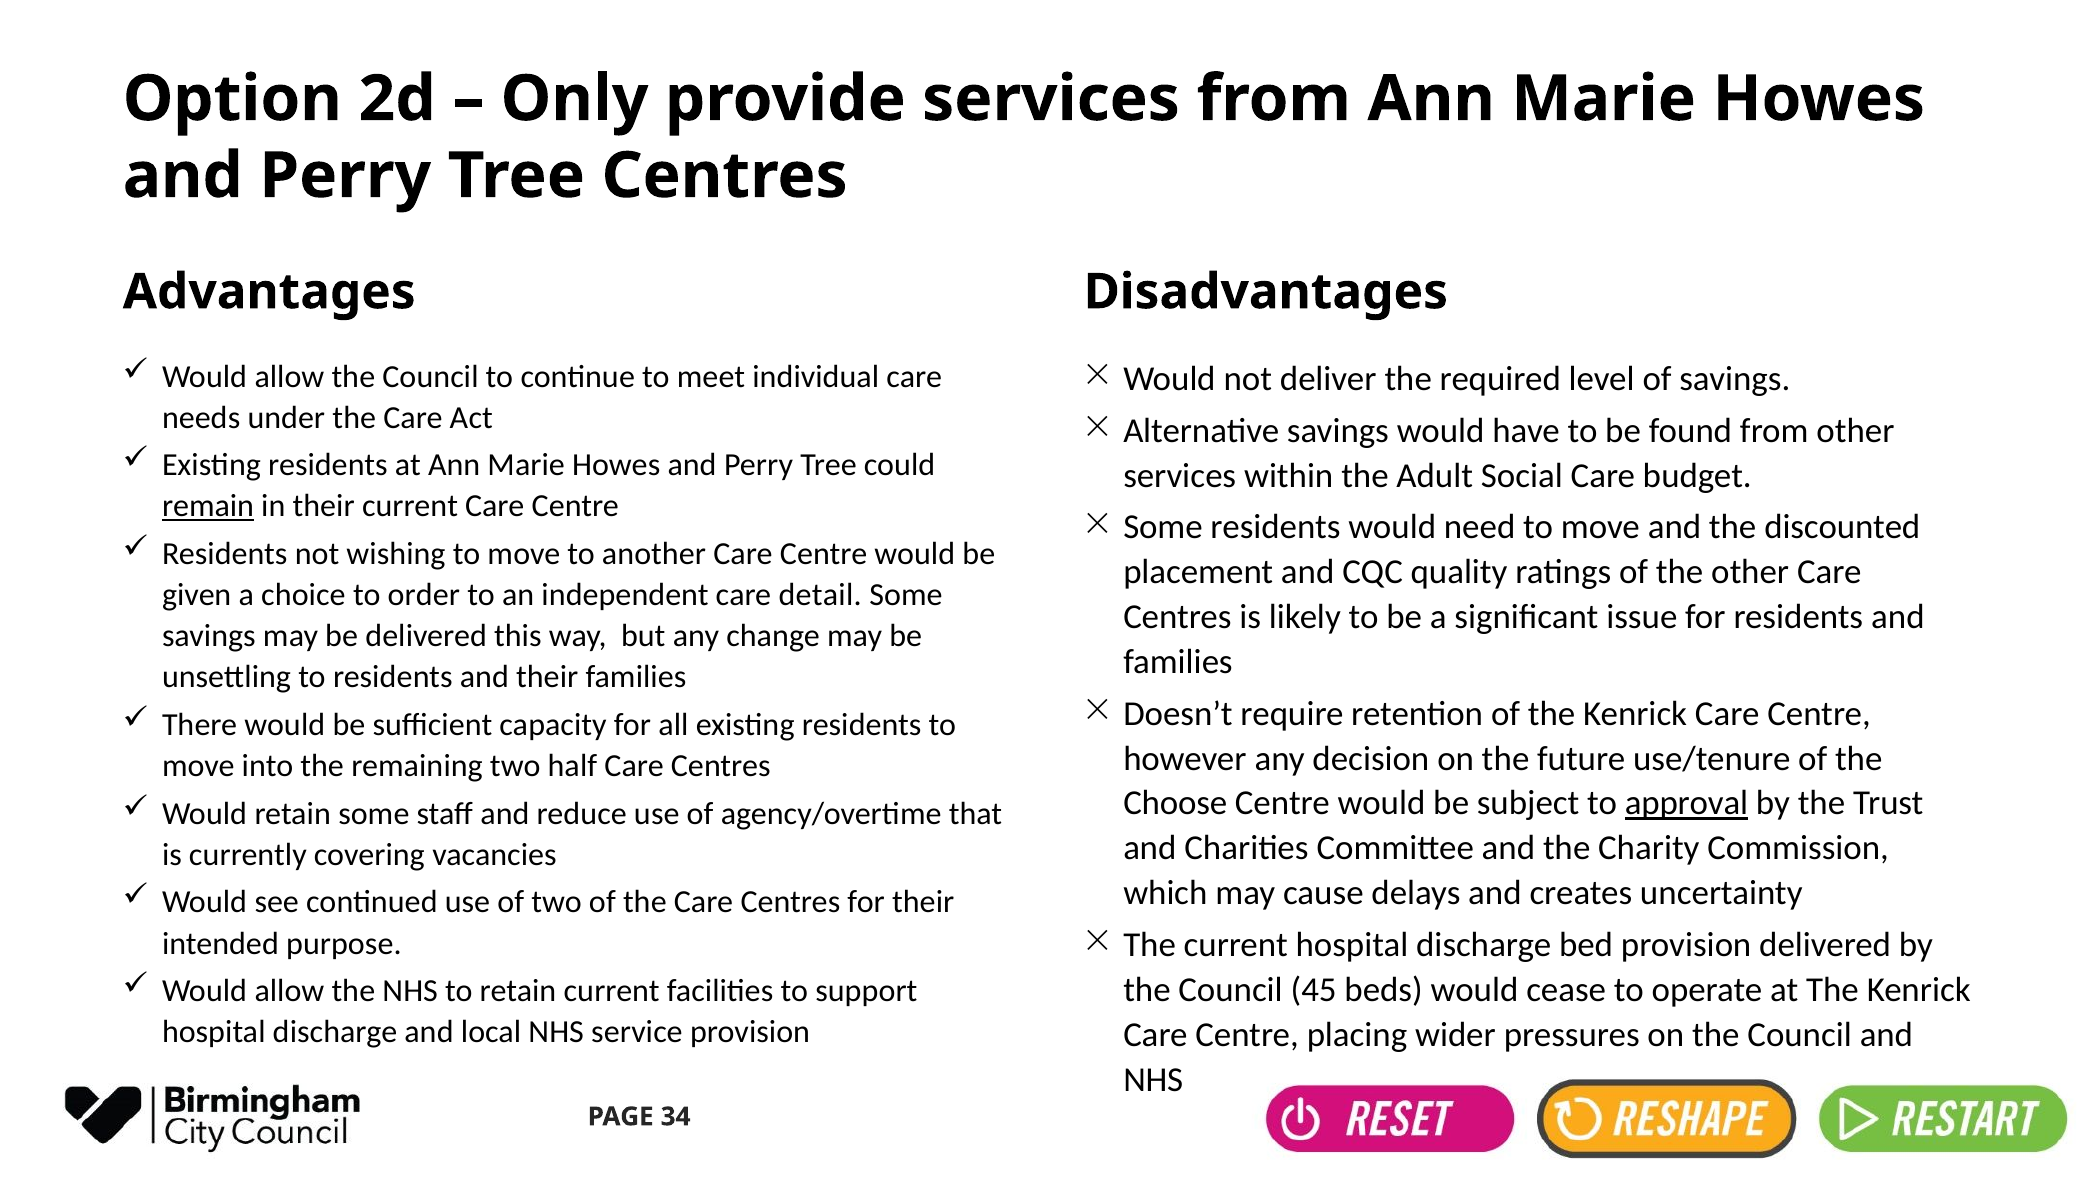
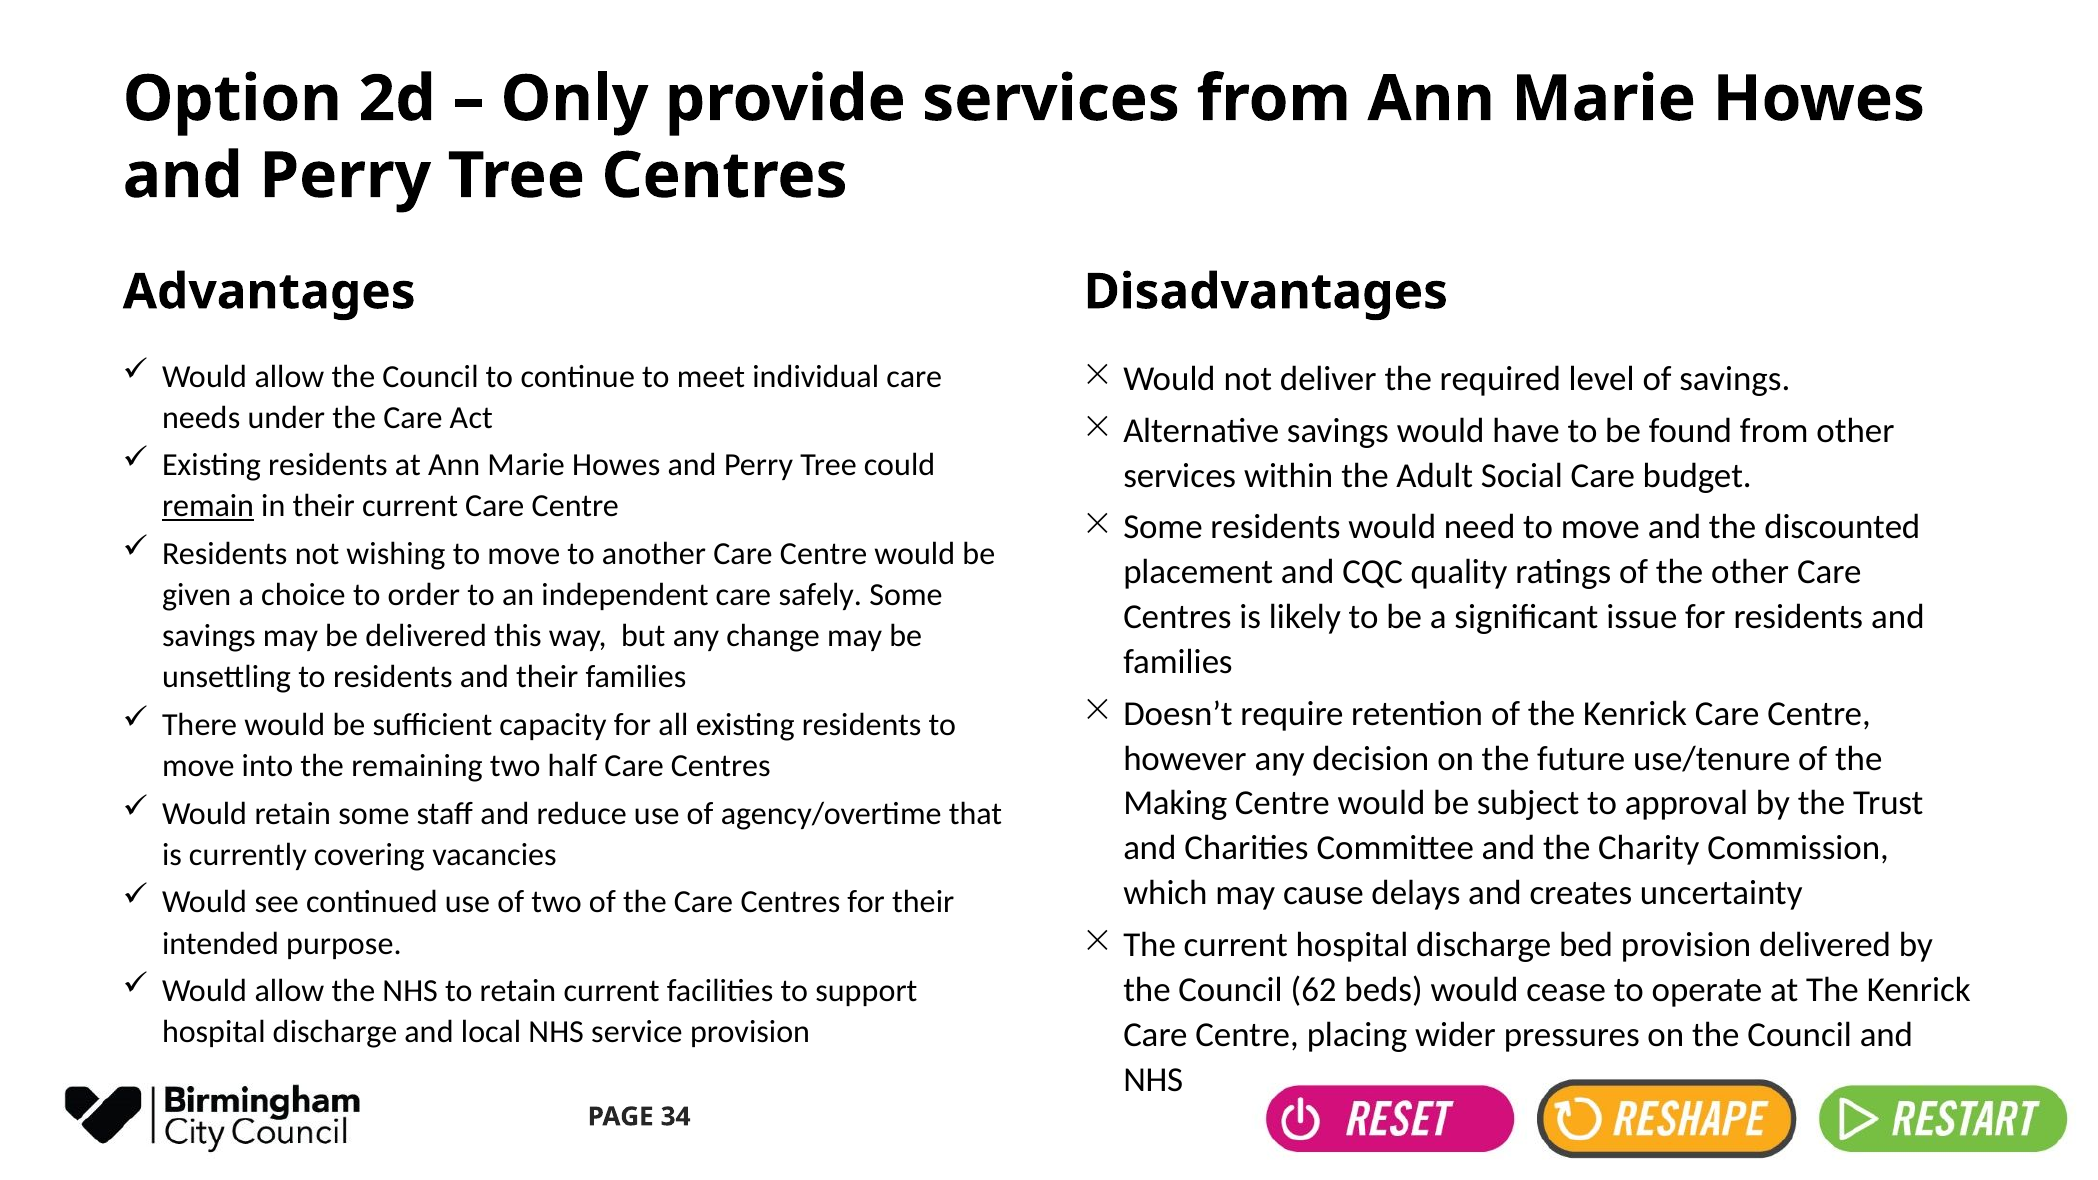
detail: detail -> safely (820, 595)
Choose: Choose -> Making (1175, 804)
approval underline: present -> none (1686, 804)
45: 45 -> 62 (1314, 990)
